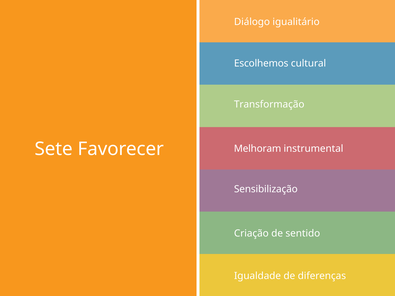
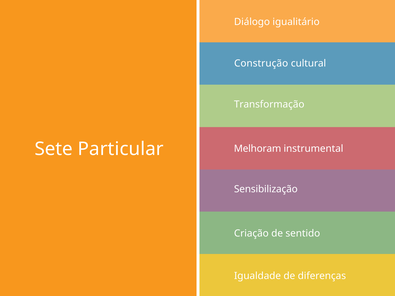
Escolhemos: Escolhemos -> Construção (261, 64)
Favorecer: Favorecer -> Particular (121, 149)
